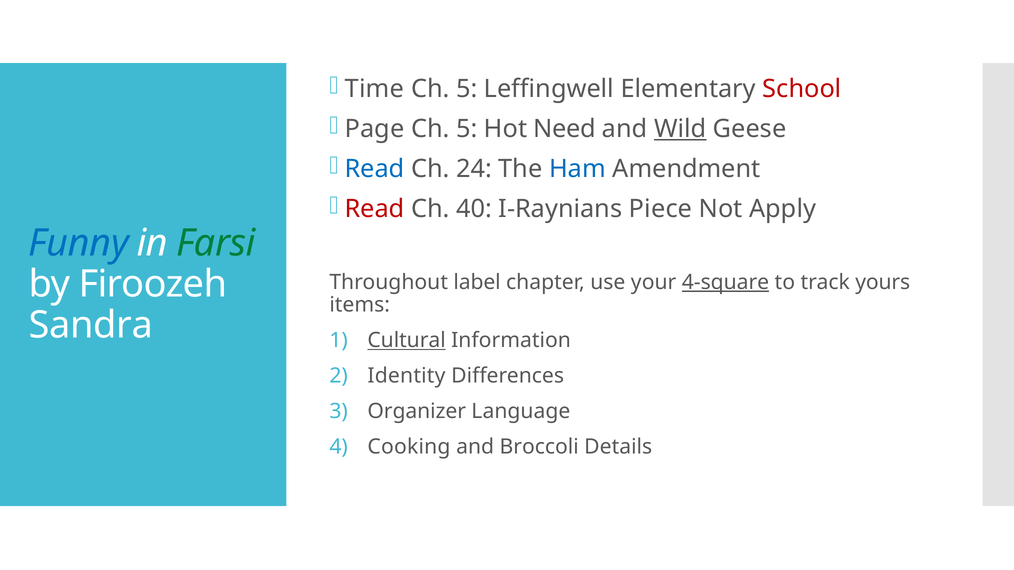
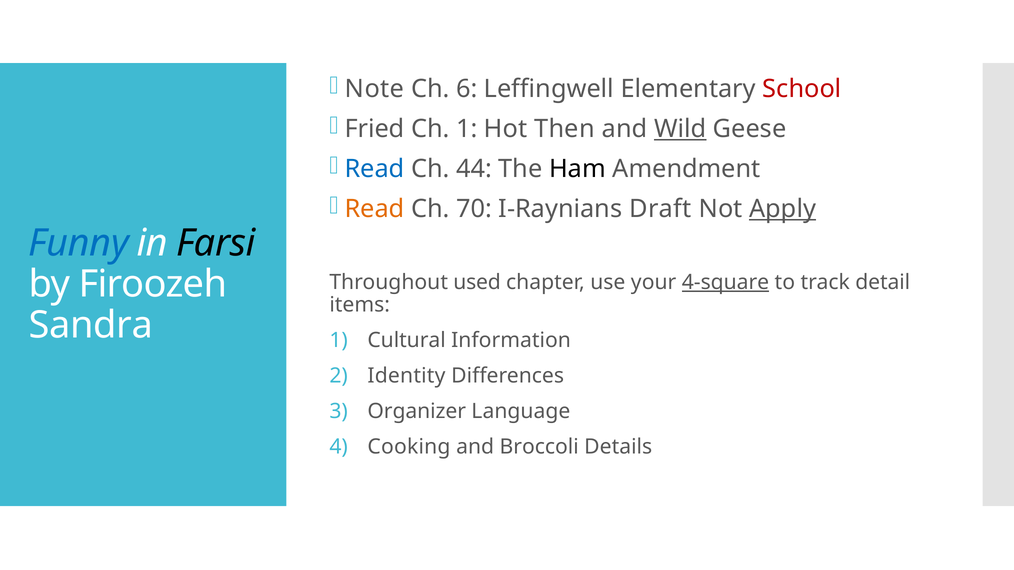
Time: Time -> Note (374, 89)
5: 5 -> 6 (467, 89)
Page: Page -> Fried (375, 129)
5: 5 -> 1 (467, 129)
Need: Need -> Then (564, 129)
24: 24 -> 44 (474, 169)
Ham colour: blue -> black (577, 169)
Read colour: red -> orange (375, 209)
40: 40 -> 70 (474, 209)
Piece: Piece -> Draft (660, 209)
Apply underline: none -> present (783, 209)
Farsi colour: green -> black (216, 243)
label: label -> used (477, 282)
yours: yours -> detail (883, 282)
Cultural underline: present -> none (407, 341)
